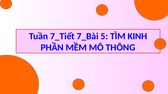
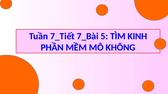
THÔNG: THÔNG -> KHÔNG (121, 48)
